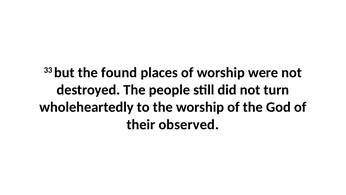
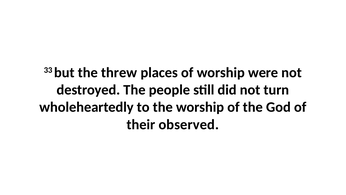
found: found -> threw (119, 72)
